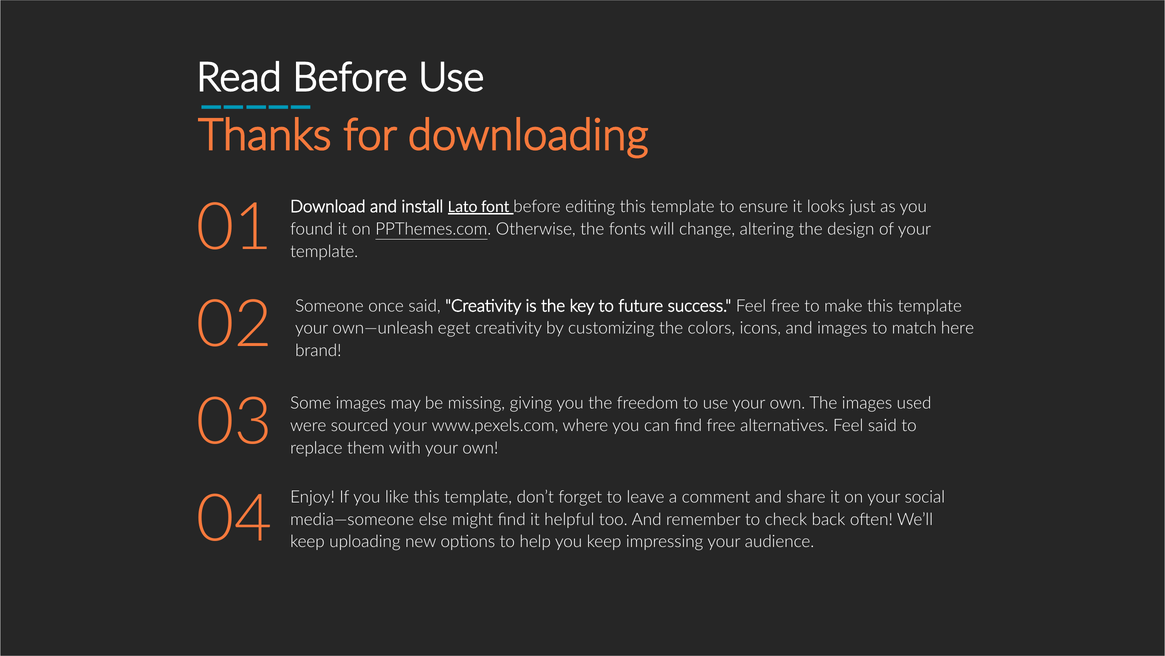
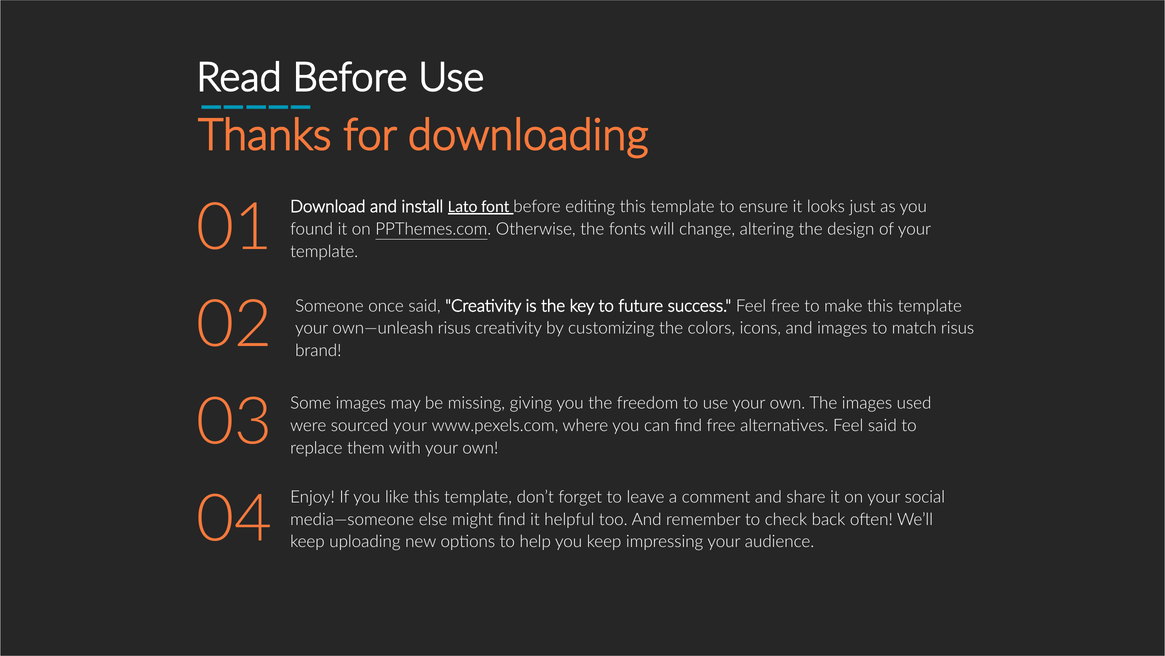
own—unleash eget: eget -> risus (454, 328)
match here: here -> risus (958, 328)
